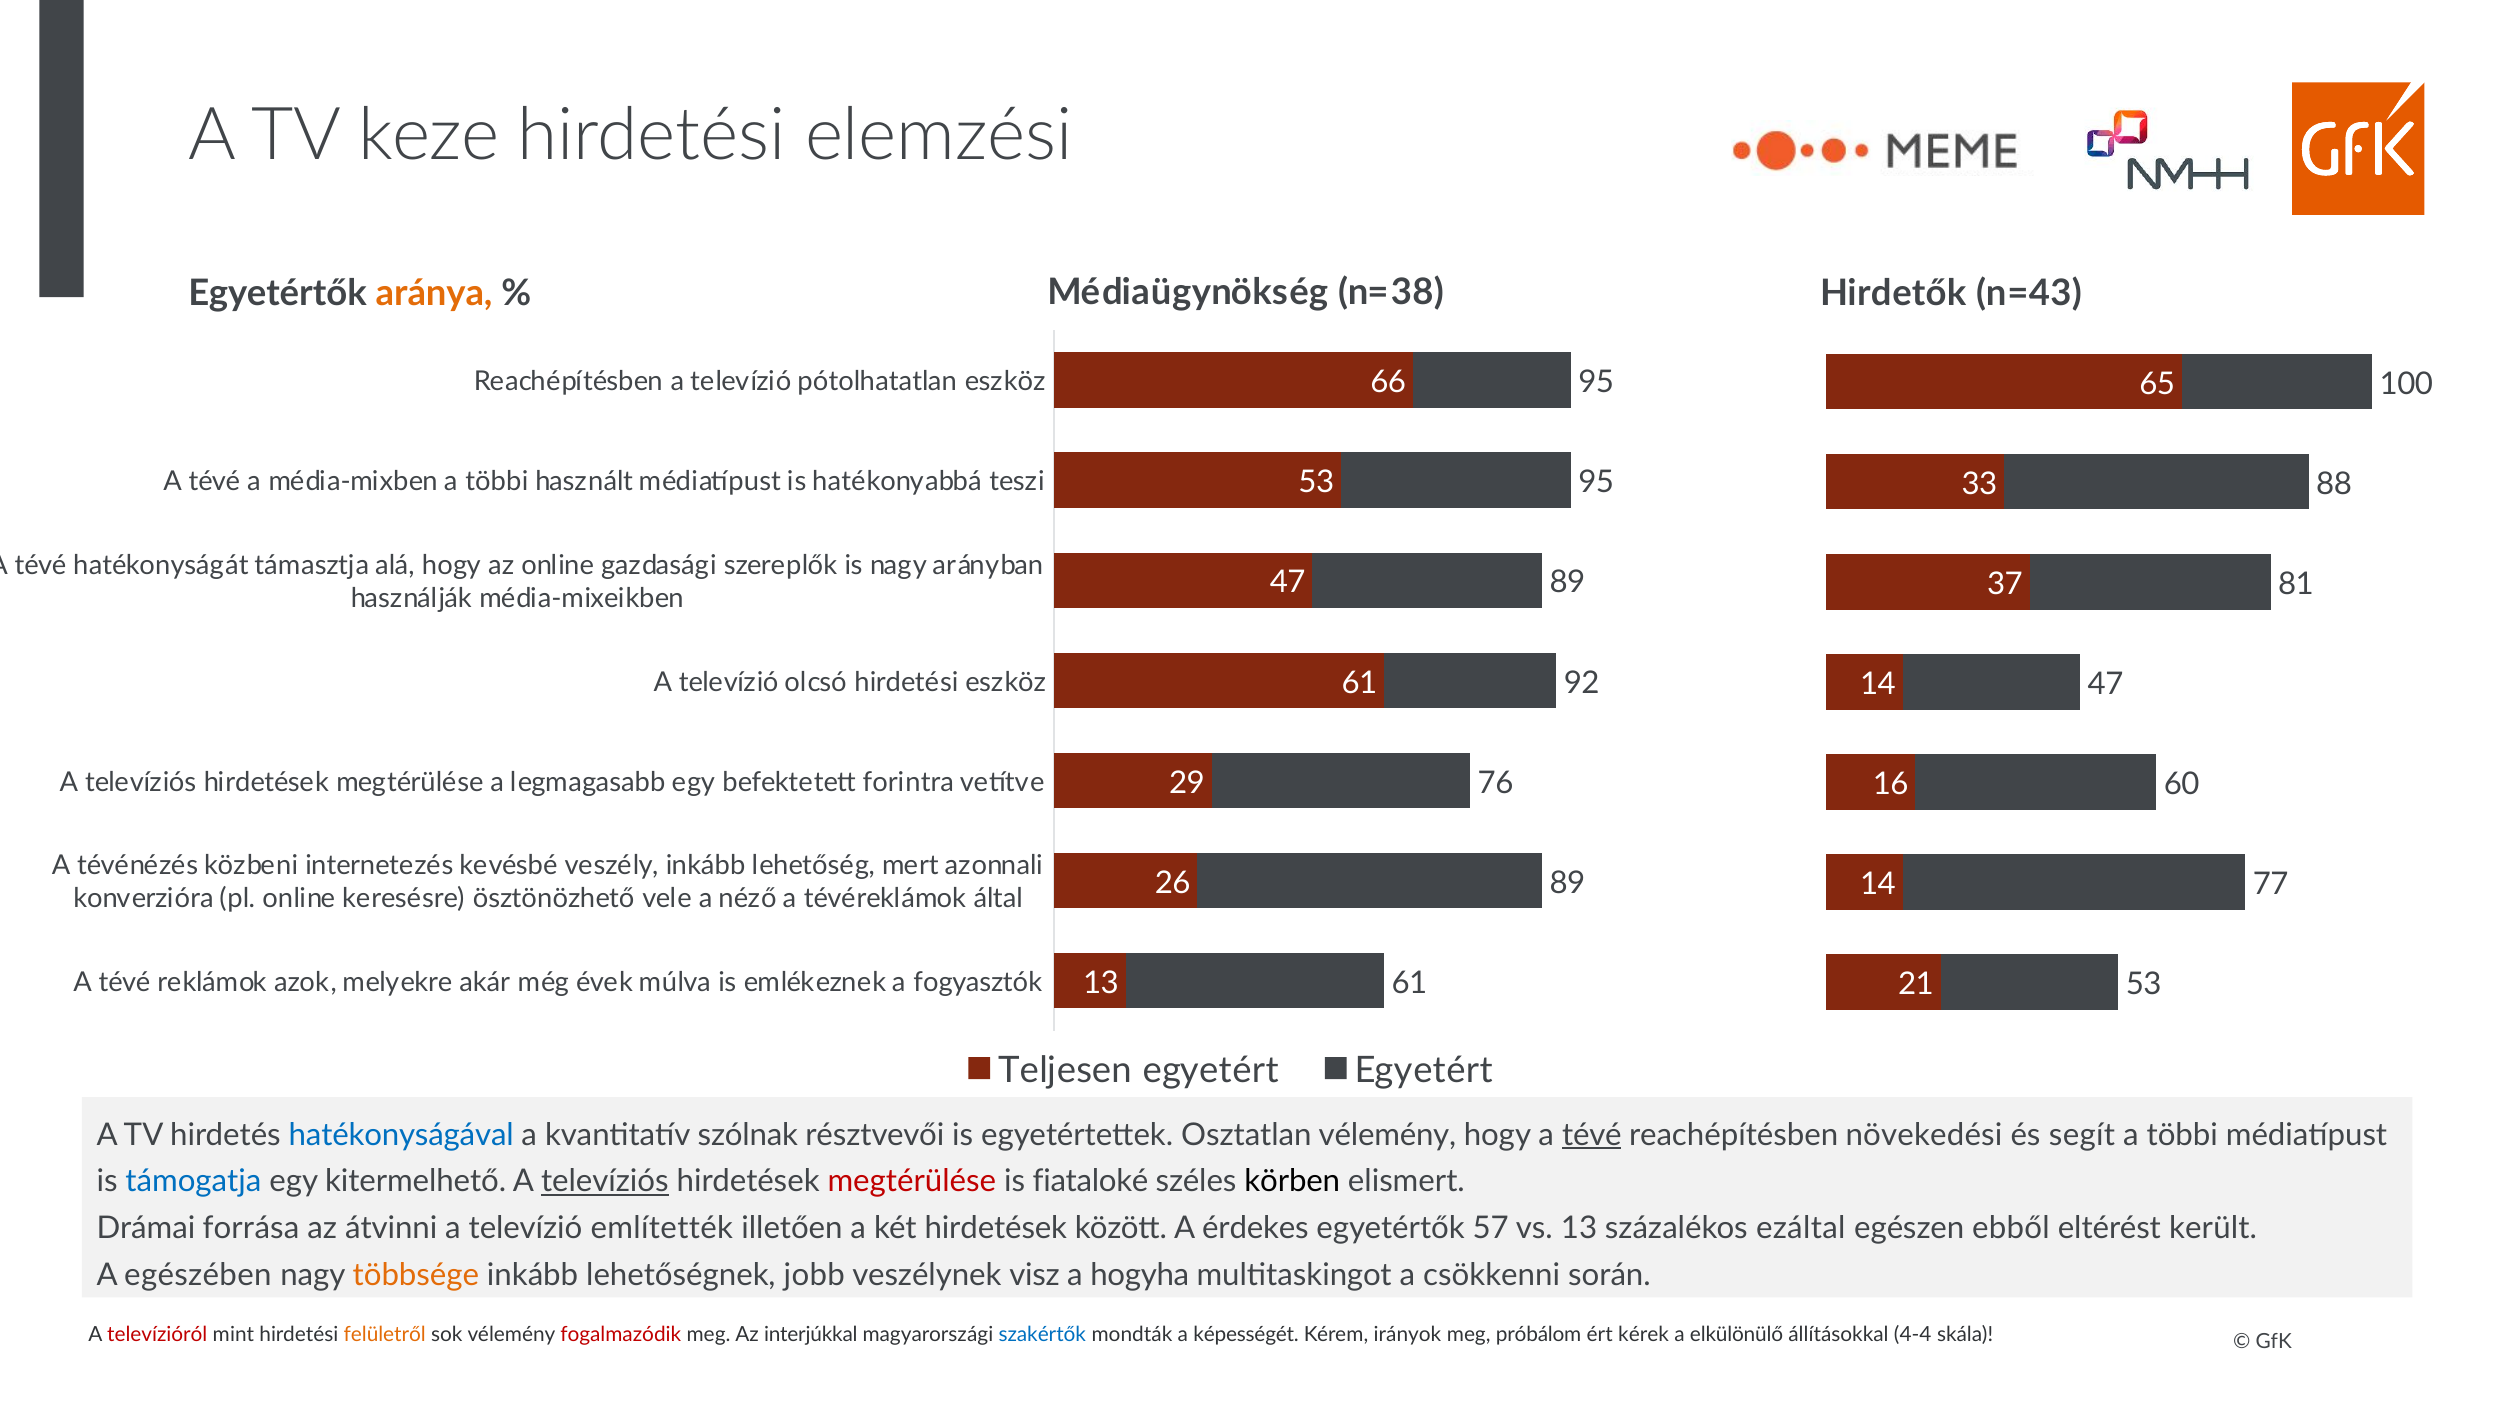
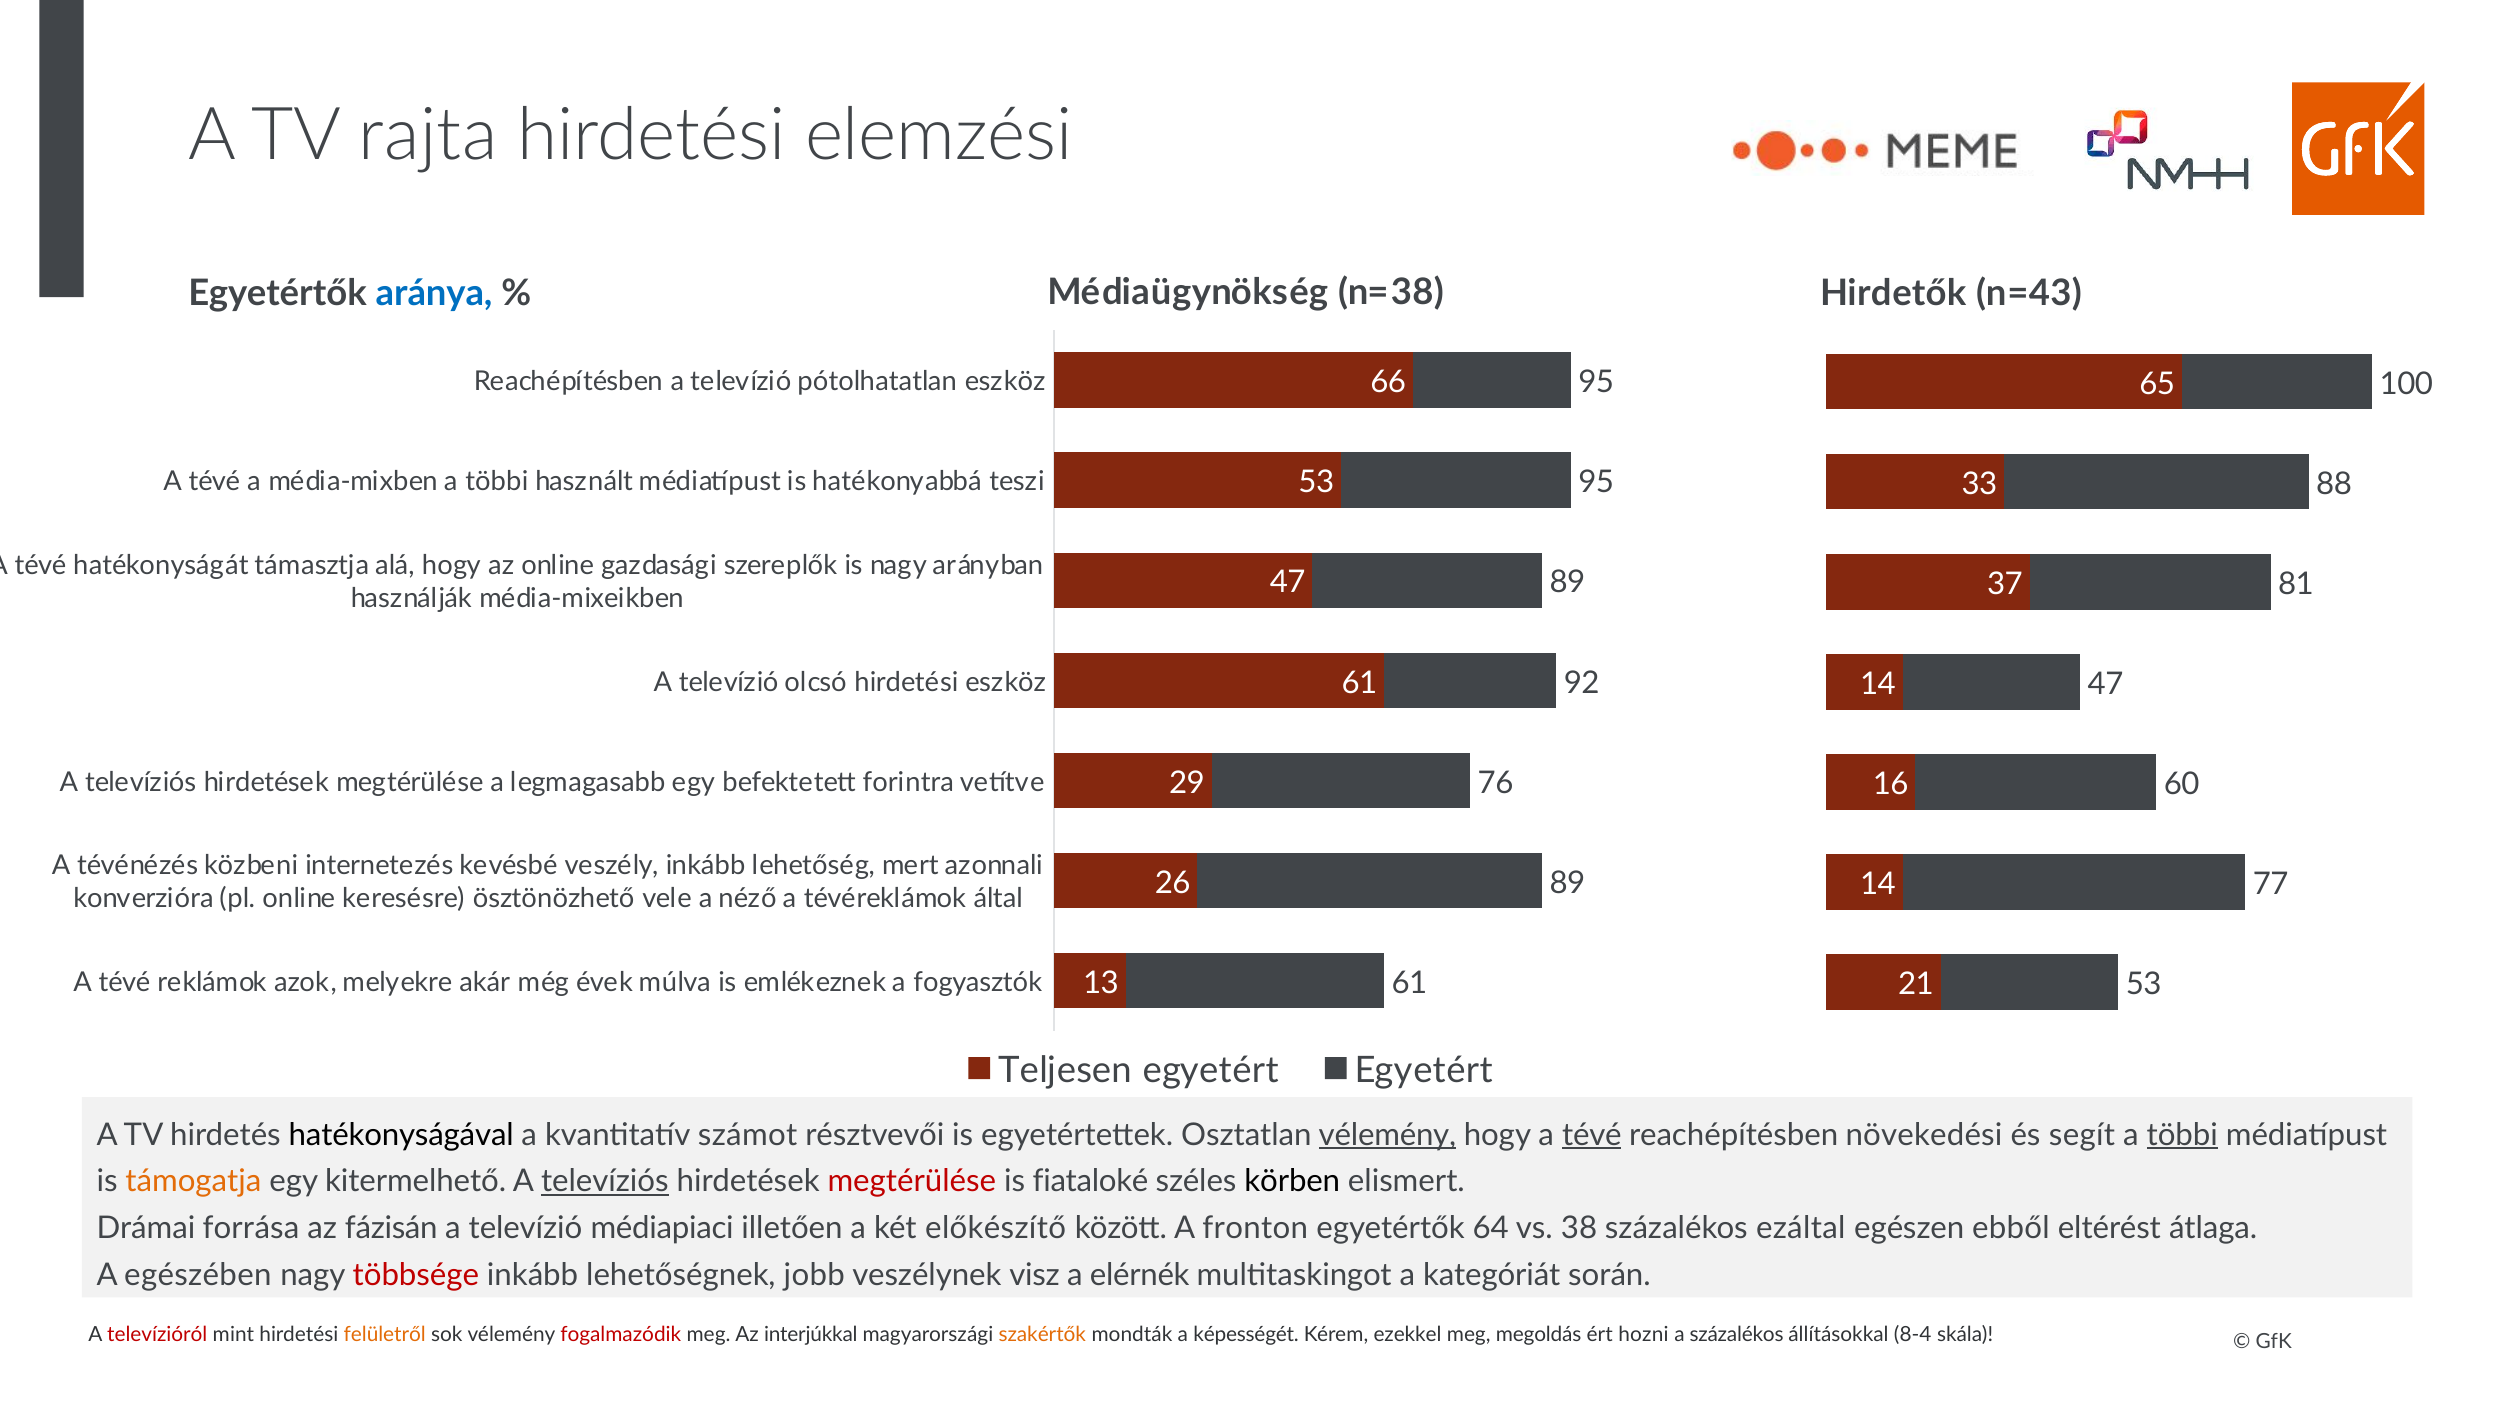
keze: keze -> rajta (428, 136)
aránya colour: orange -> blue (434, 294)
hatékonyságával colour: blue -> black (401, 1135)
szólnak: szólnak -> számot (748, 1135)
vélemény underline: none -> present (1387, 1135)
többi underline: none -> present (2182, 1135)
támogatja colour: blue -> orange (193, 1181)
átvinni: átvinni -> fázisán (391, 1228)
említették: említették -> médiapiaci (662, 1228)
két hirdetések: hirdetések -> előkészítő (996, 1228)
érdekes: érdekes -> fronton (1255, 1228)
57: 57 -> 64 (1491, 1228)
vs 13: 13 -> 38 (1579, 1228)
került: került -> átlaga (2213, 1228)
többsége colour: orange -> red (416, 1275)
hogyha: hogyha -> elérnék (1140, 1275)
csökkenni: csökkenni -> kategóriát (1492, 1275)
szakértők colour: blue -> orange (1042, 1335)
irányok: irányok -> ezekkel (1407, 1335)
próbálom: próbálom -> megoldás (1539, 1335)
kérek: kérek -> hozni (1644, 1335)
a elkülönülő: elkülönülő -> százalékos (1737, 1335)
4-4: 4-4 -> 8-4 (1913, 1335)
